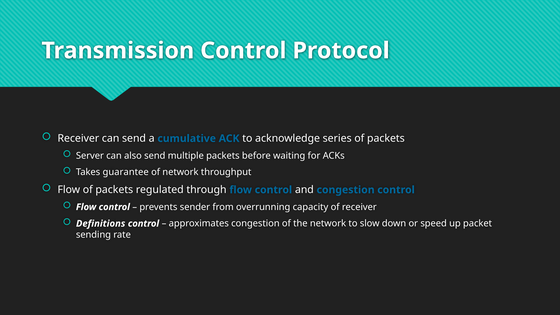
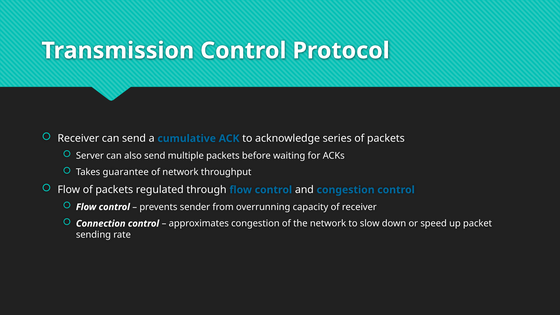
Definitions: Definitions -> Connection (101, 224)
